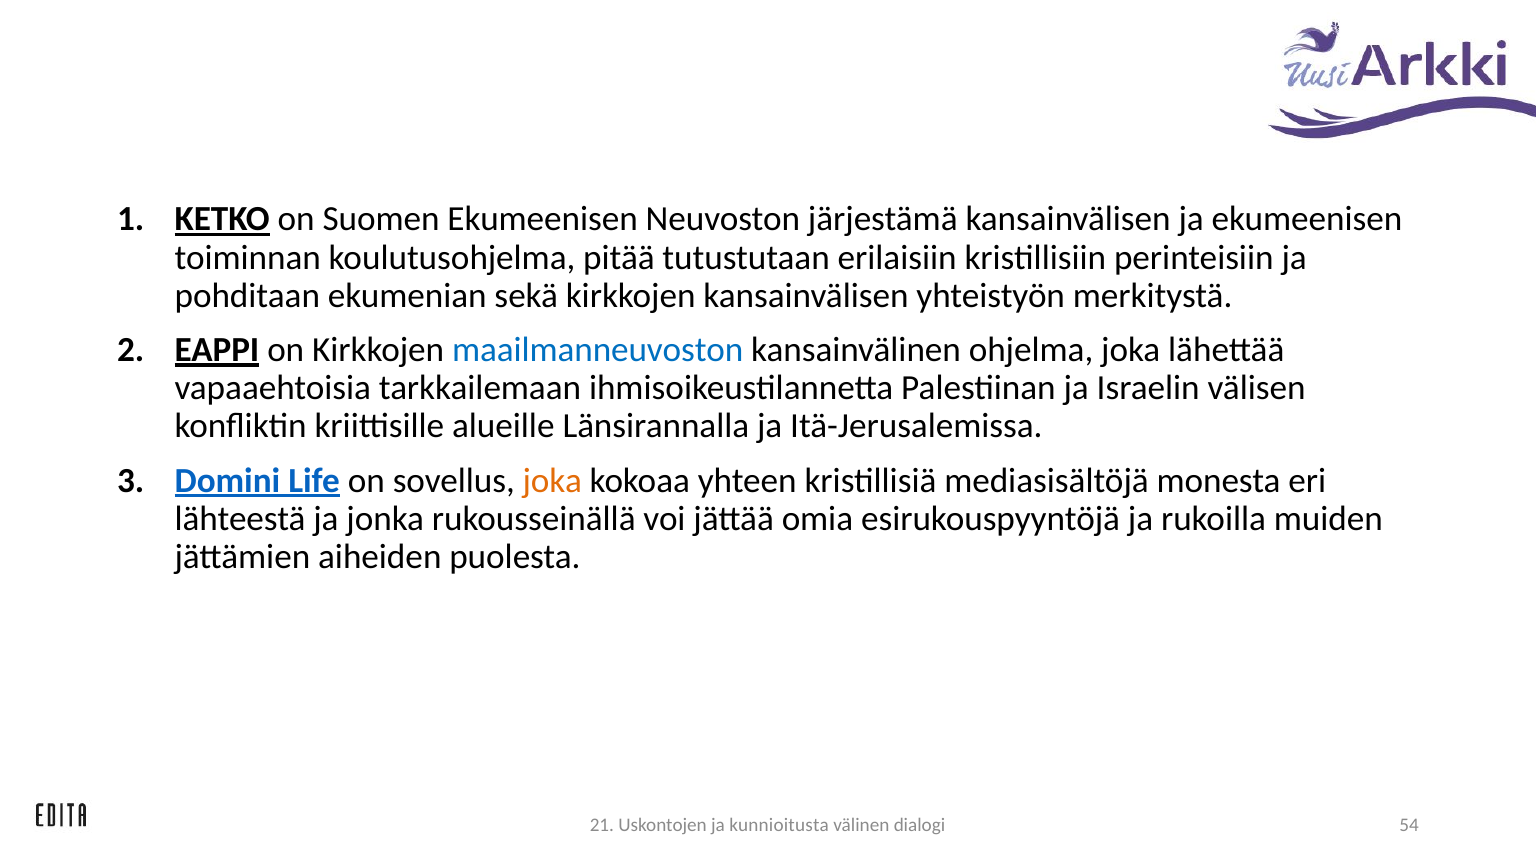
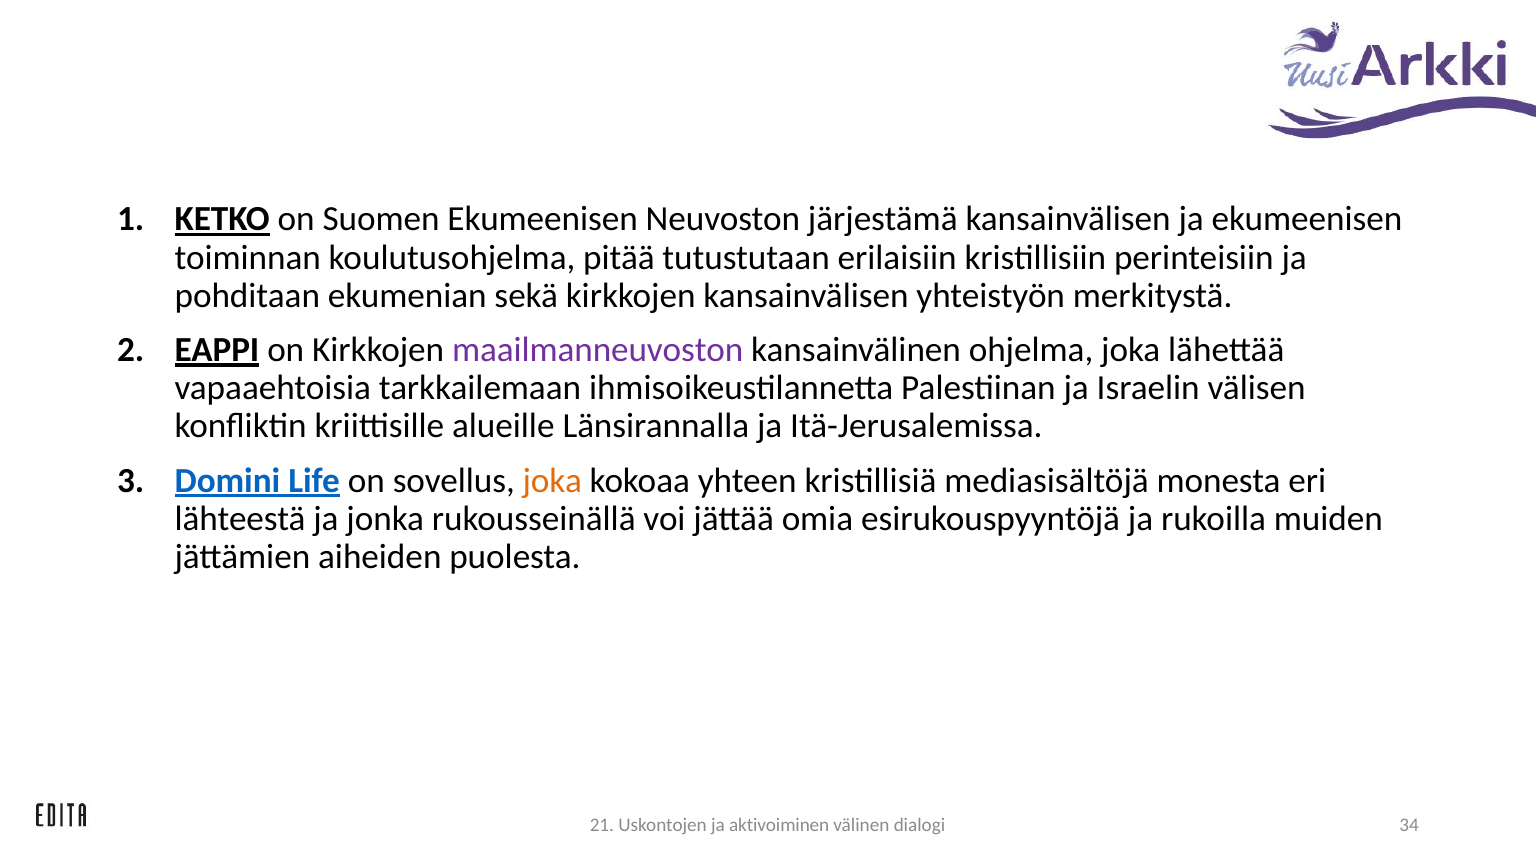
maailmanneuvoston colour: blue -> purple (598, 350)
kunnioitusta: kunnioitusta -> aktivoiminen (779, 825)
54: 54 -> 34 (1409, 825)
